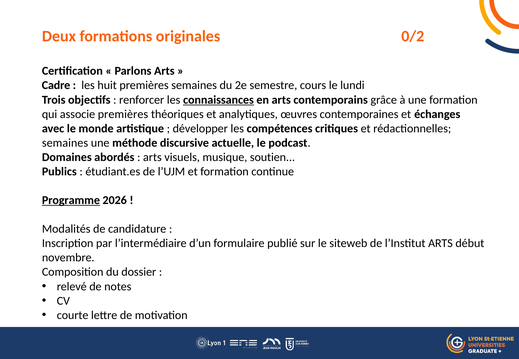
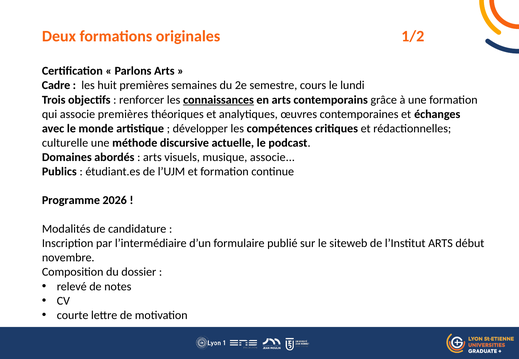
0/2: 0/2 -> 1/2 (413, 36)
semaines: semaines -> culturelle (65, 143)
musique soutien: soutien -> associe (272, 157)
Programme underline: present -> none (71, 200)
